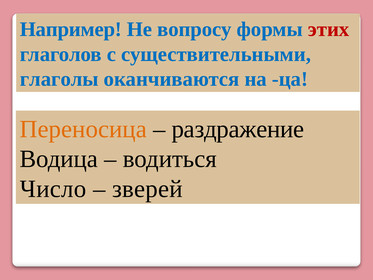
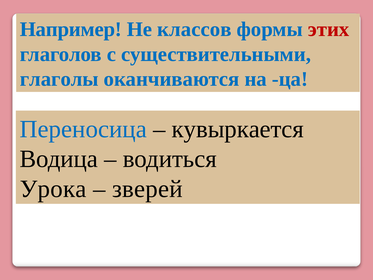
вопросу: вопросу -> классов (194, 29)
Переносица colour: orange -> blue (83, 129)
раздражение: раздражение -> кувыркается (238, 129)
Число: Число -> Урока (53, 189)
